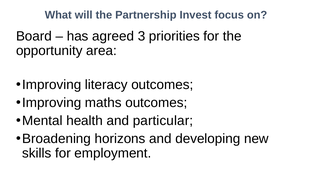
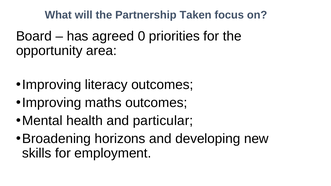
Invest: Invest -> Taken (196, 15)
3: 3 -> 0 (141, 36)
